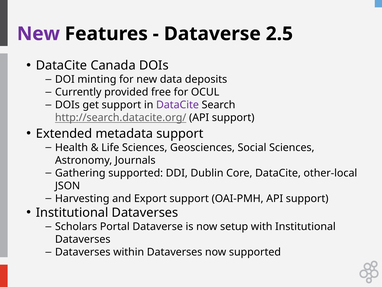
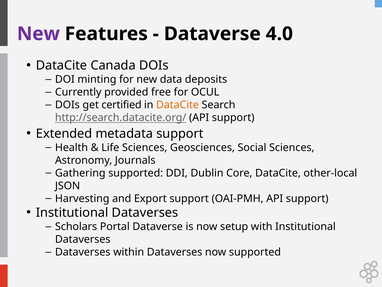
2.5: 2.5 -> 4.0 (279, 34)
get support: support -> certified (121, 105)
DataCite colour: purple -> orange (177, 105)
